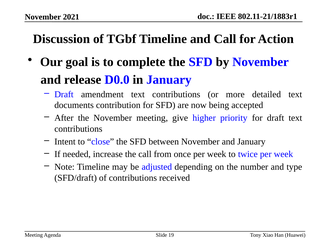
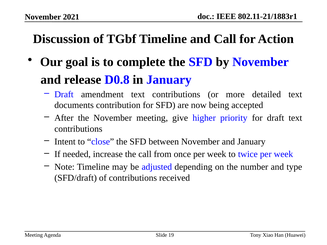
D0.0: D0.0 -> D0.8 (117, 80)
